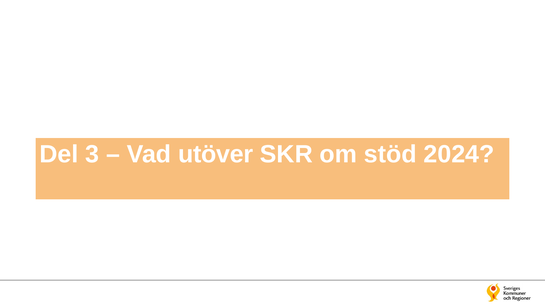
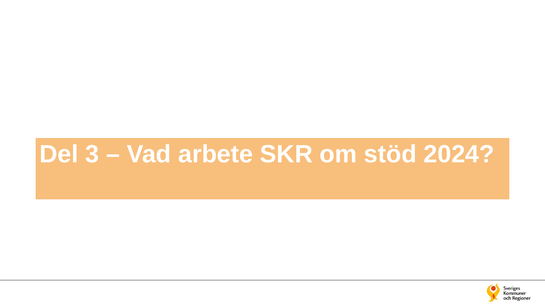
utöver: utöver -> arbete (216, 155)
